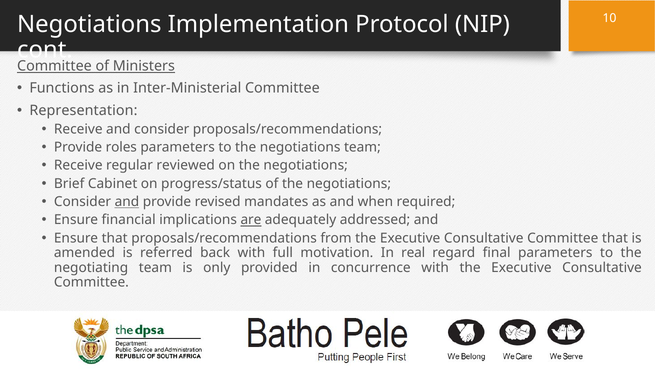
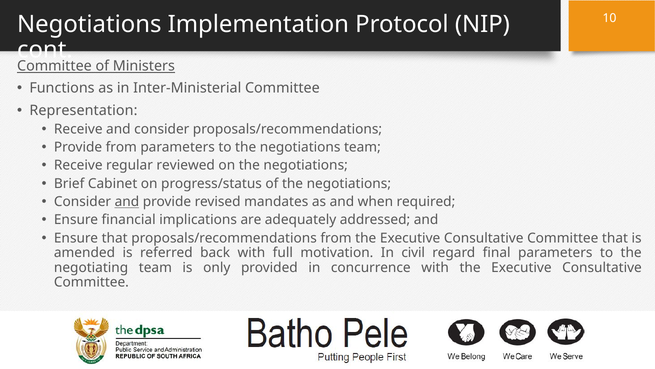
Provide roles: roles -> from (121, 147)
are underline: present -> none (251, 220)
real: real -> civil (413, 253)
